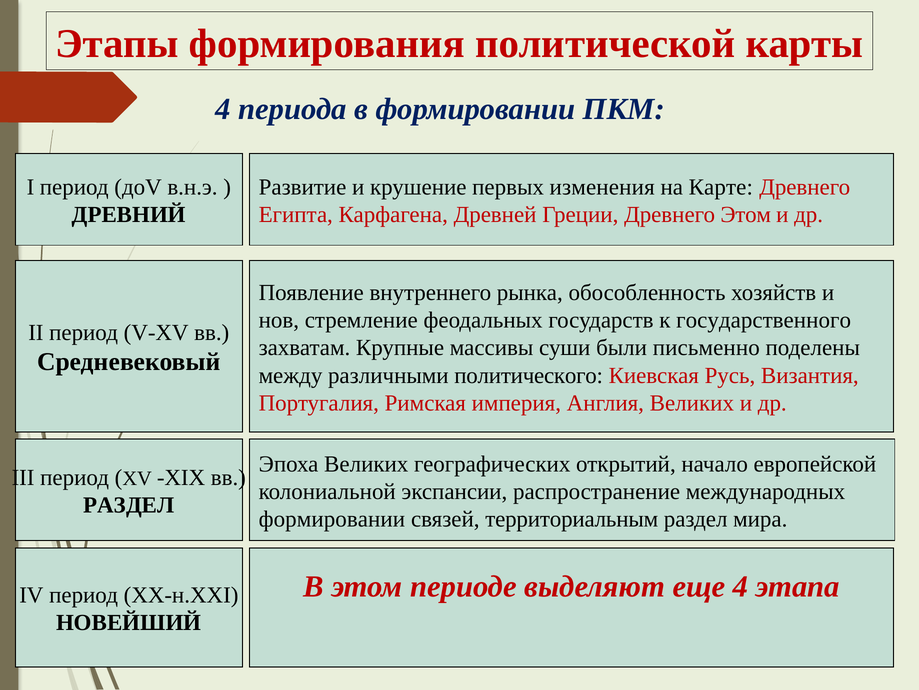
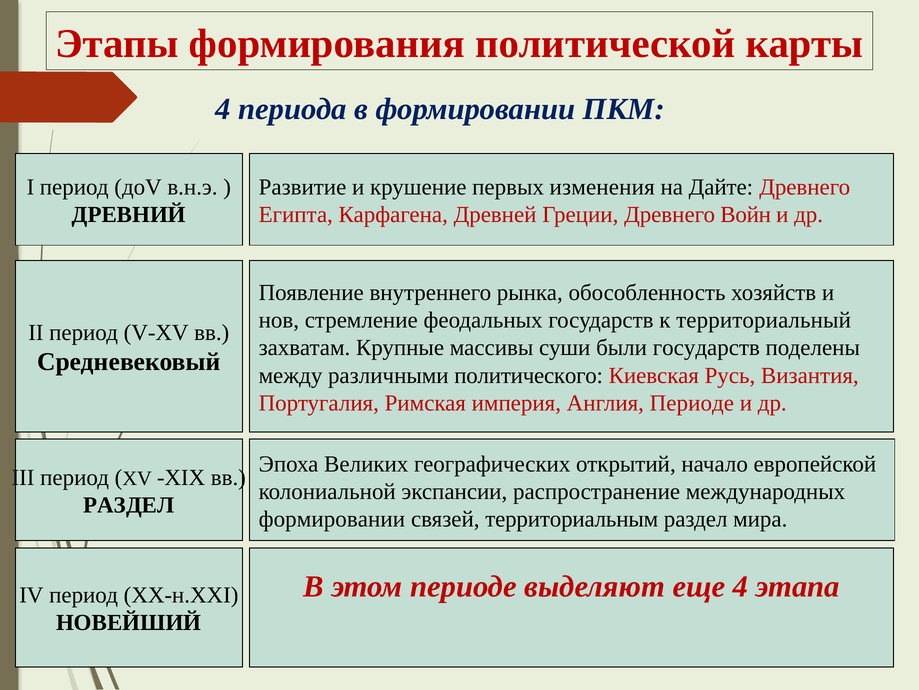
Карте: Карте -> Дайте (721, 187)
Древнего Этом: Этом -> Войн (746, 214)
государственного: государственного -> территориальный (764, 320)
были письменно: письменно -> государств (706, 347)
Англия Великих: Великих -> Периоде (692, 403)
